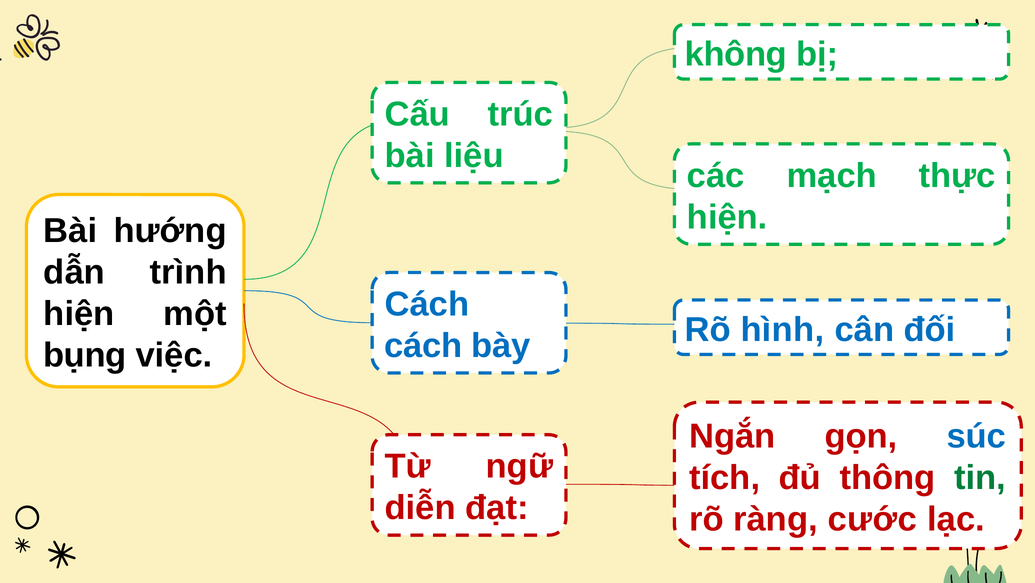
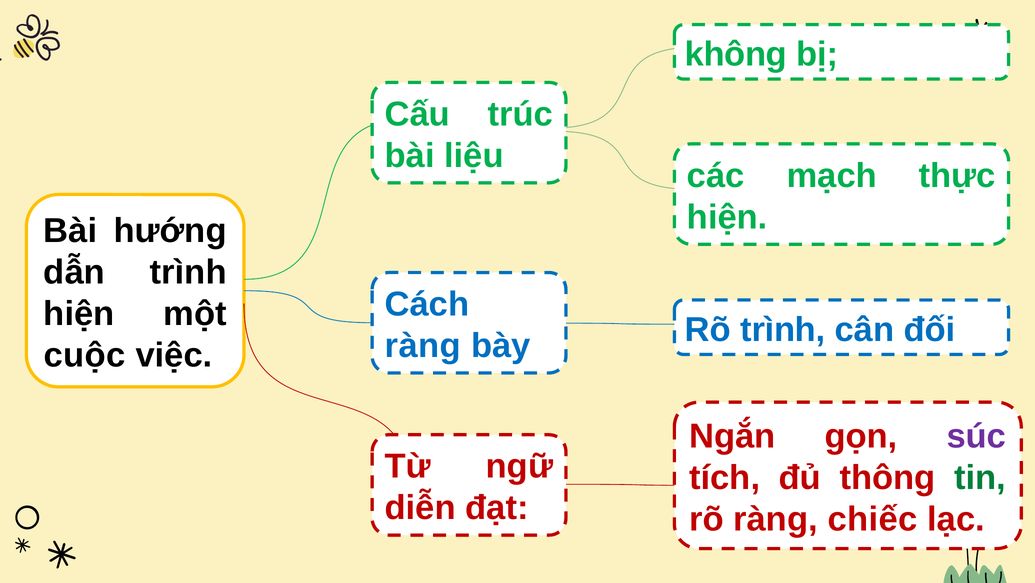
Rõ hình: hình -> trình (783, 330)
cách: cách -> ràng (423, 346)
bụng: bụng -> cuộc (85, 356)
súc colour: blue -> purple (976, 437)
cước: cước -> chiếc (872, 520)
